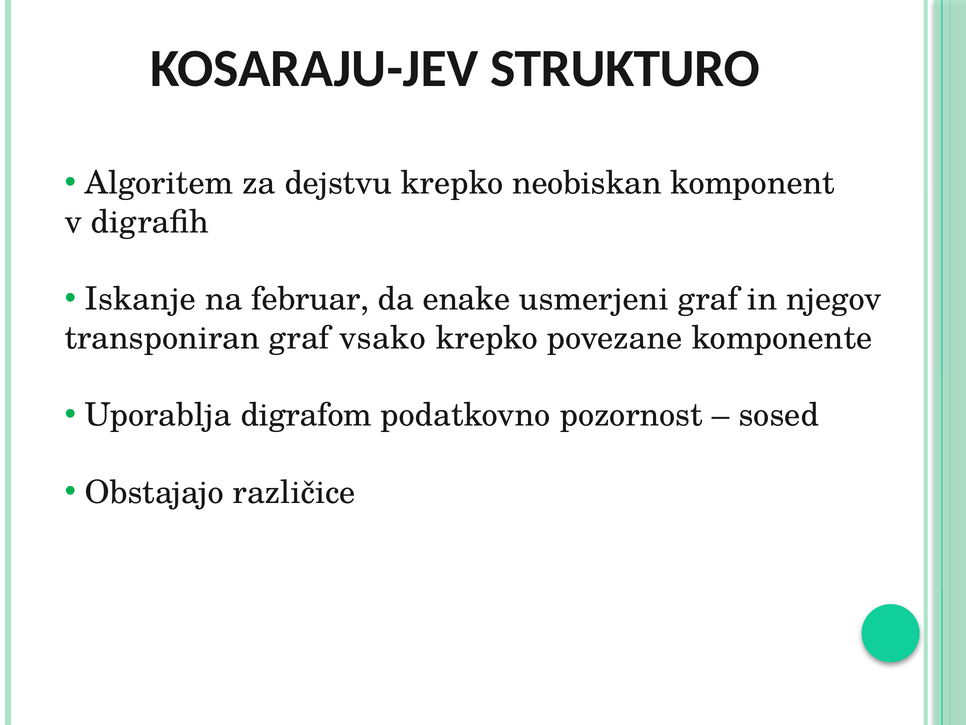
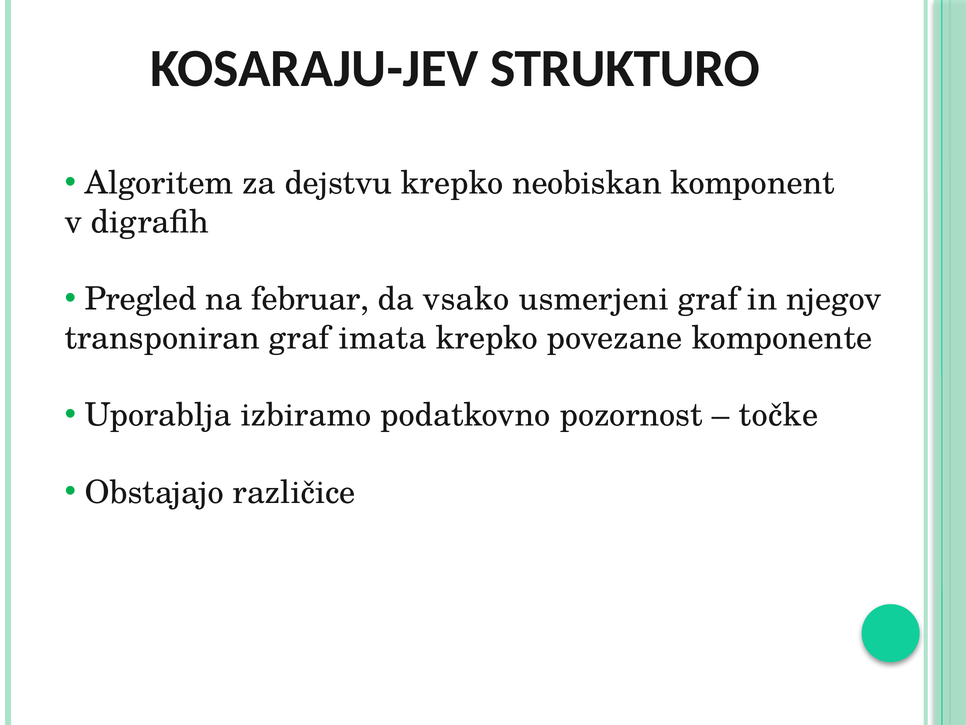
Iskanje: Iskanje -> Pregled (141, 299)
enake: enake -> vsako (466, 299)
vsako: vsako -> imata (383, 338)
digrafom: digrafom -> izbiramo (306, 415)
sosed: sosed -> točke (779, 415)
